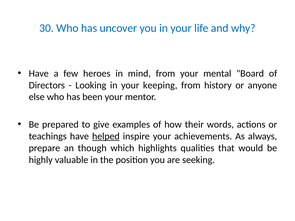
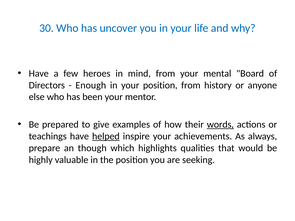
Looking: Looking -> Enough (91, 85)
your keeping: keeping -> position (160, 85)
words underline: none -> present (220, 125)
